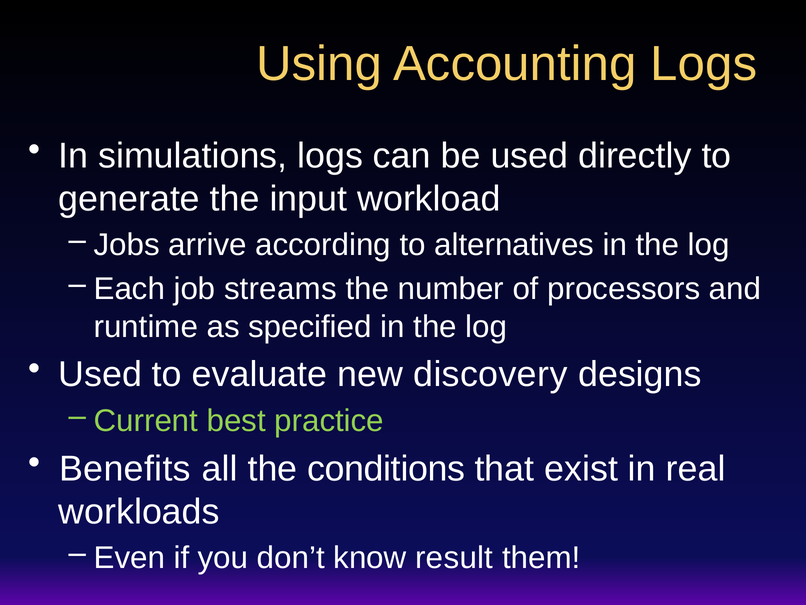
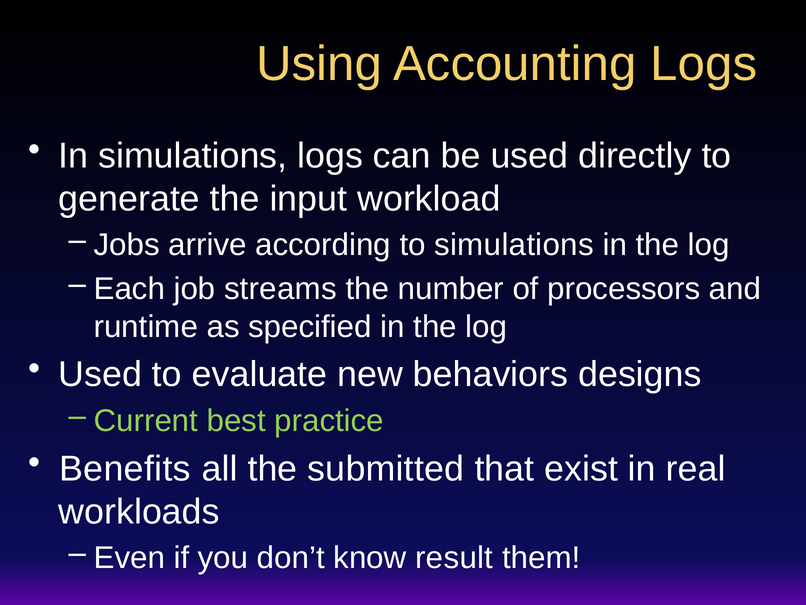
to alternatives: alternatives -> simulations (514, 245)
discovery: discovery -> behaviors (491, 374)
conditions: conditions -> submitted (386, 468)
